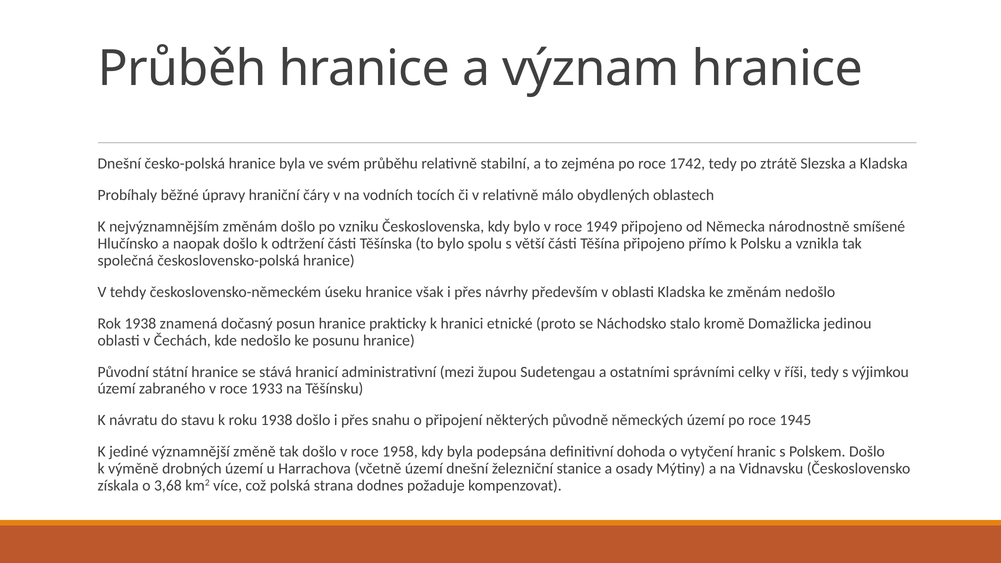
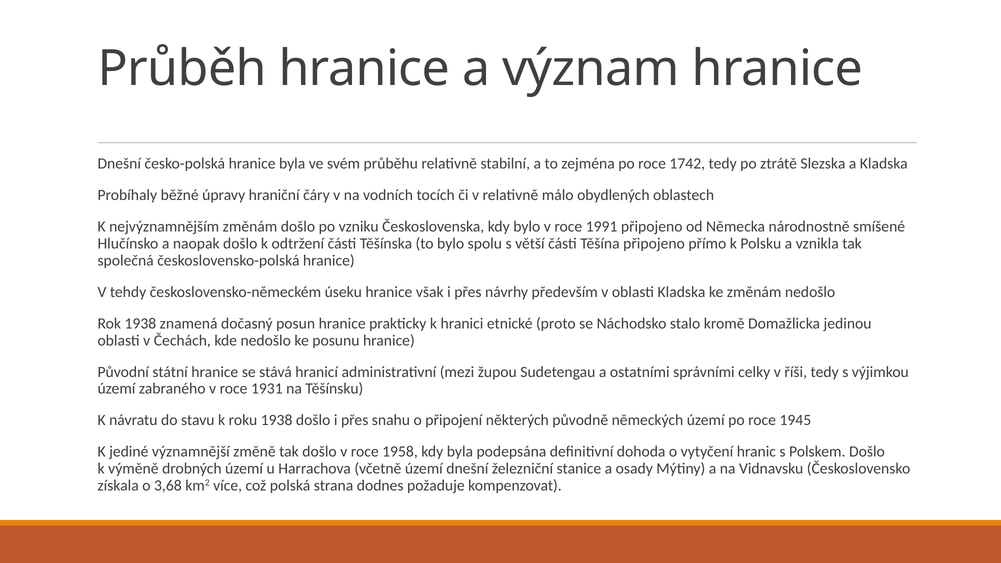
1949: 1949 -> 1991 (602, 227)
1933: 1933 -> 1931 (267, 389)
